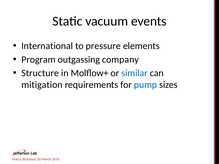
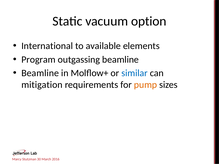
events: events -> option (149, 21)
pressure: pressure -> available (103, 46)
outgassing company: company -> beamline (120, 60)
Structure: Structure -> Beamline (40, 73)
pump colour: blue -> orange (146, 85)
